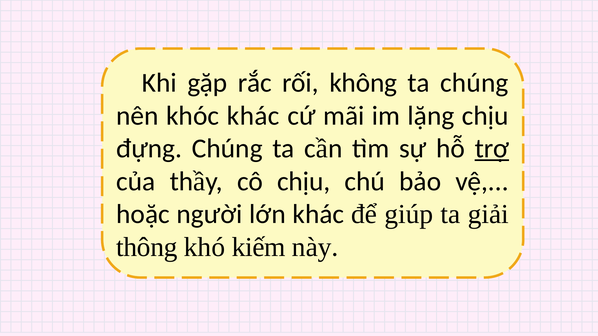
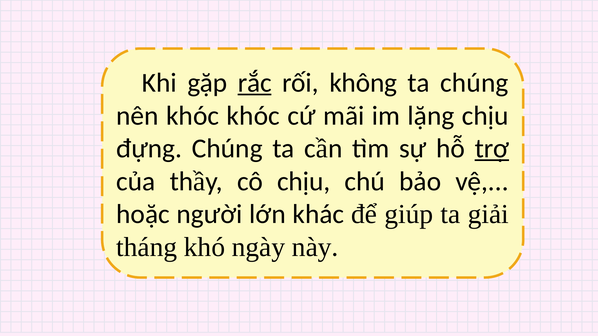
rắc underline: none -> present (255, 83)
khóc khác: khác -> khóc (253, 116)
thông: thông -> tháng (147, 247)
kiếm: kiếm -> ngày (259, 247)
